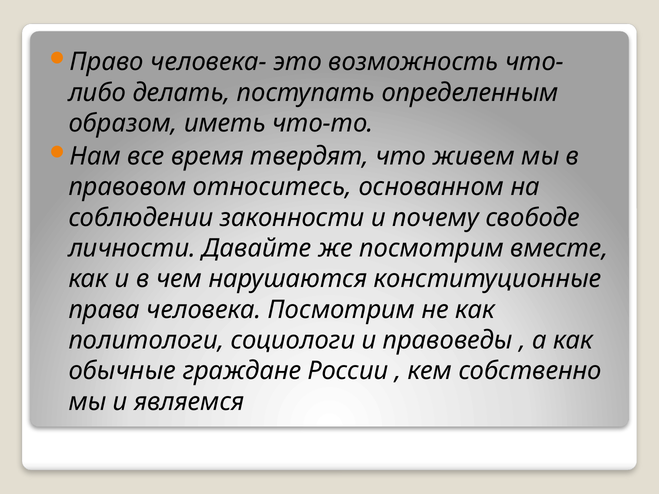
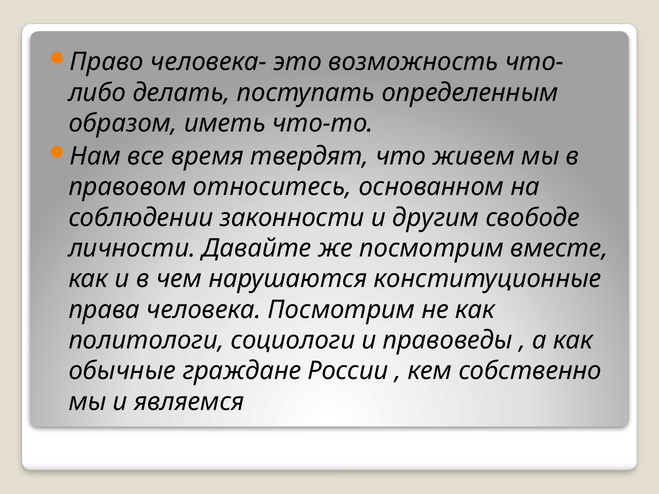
почему: почему -> другим (436, 218)
